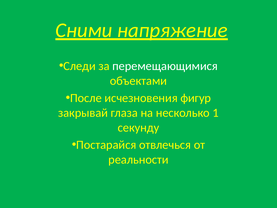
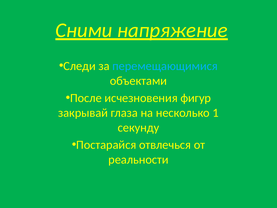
перемещающимися colour: white -> light blue (165, 66)
